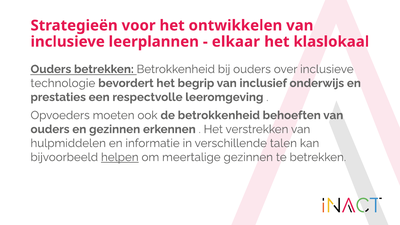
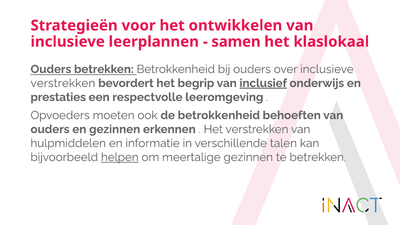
elkaar: elkaar -> samen (236, 42)
technologie: technologie -> verstrekken (63, 83)
inclusief underline: none -> present (263, 83)
